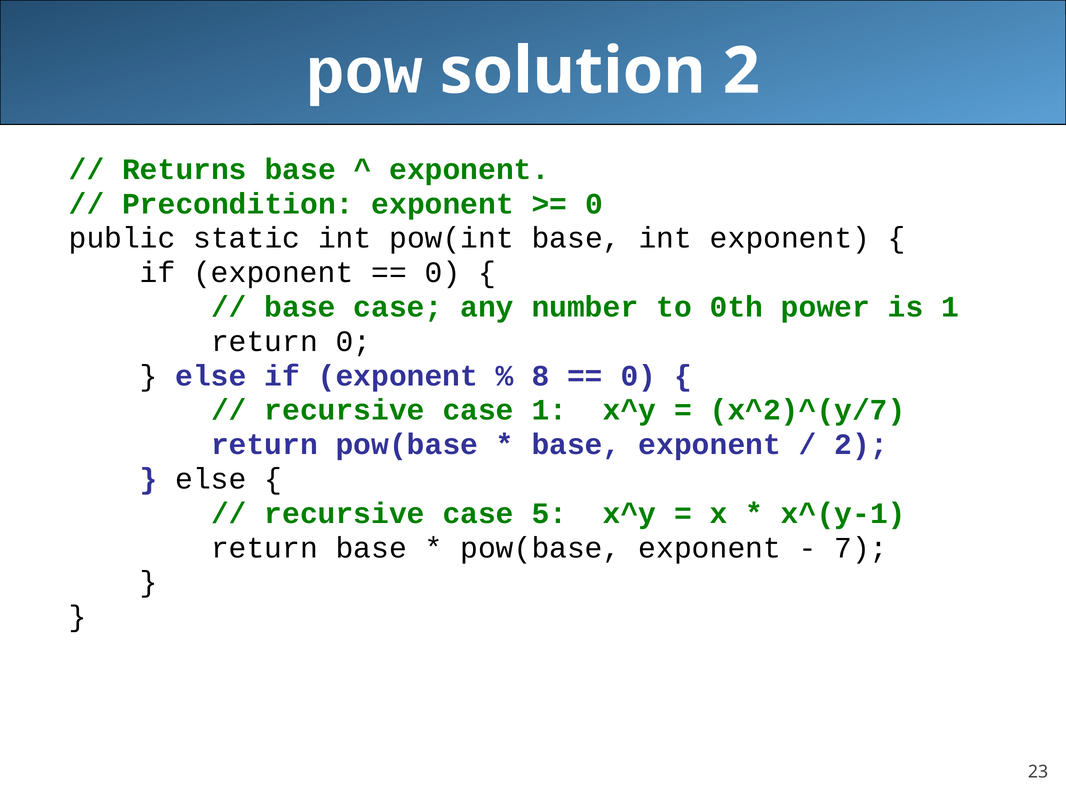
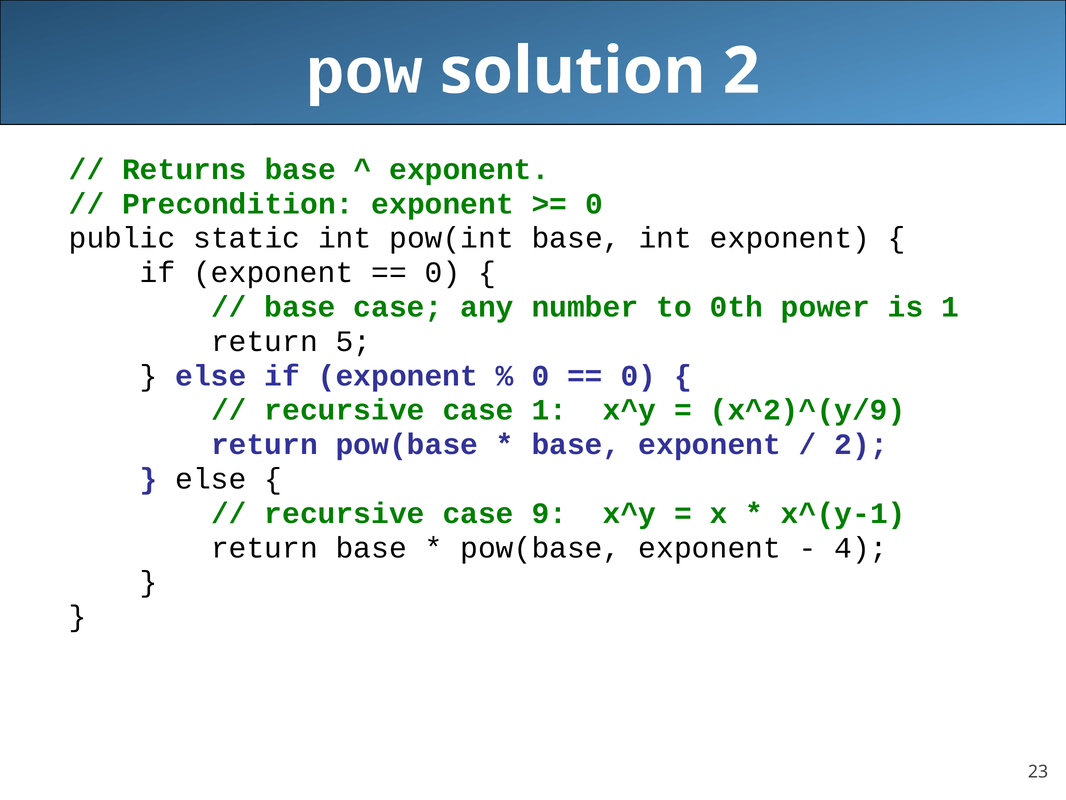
return 0: 0 -> 5 (353, 341)
8: 8 -> 0 (540, 376)
x^2)^(y/7: x^2)^(y/7 -> x^2)^(y/9 (808, 410)
5: 5 -> 9 (549, 513)
7: 7 -> 4 (861, 547)
